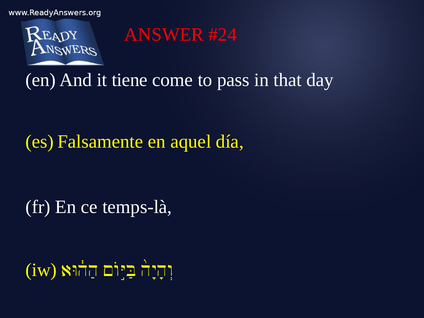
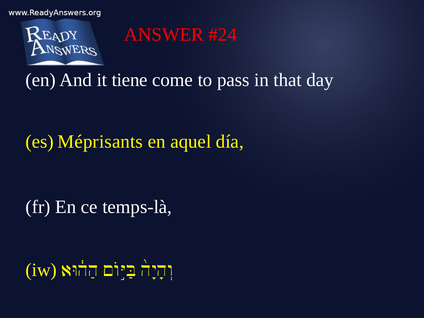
Falsamente: Falsamente -> Méprisants (100, 142)
